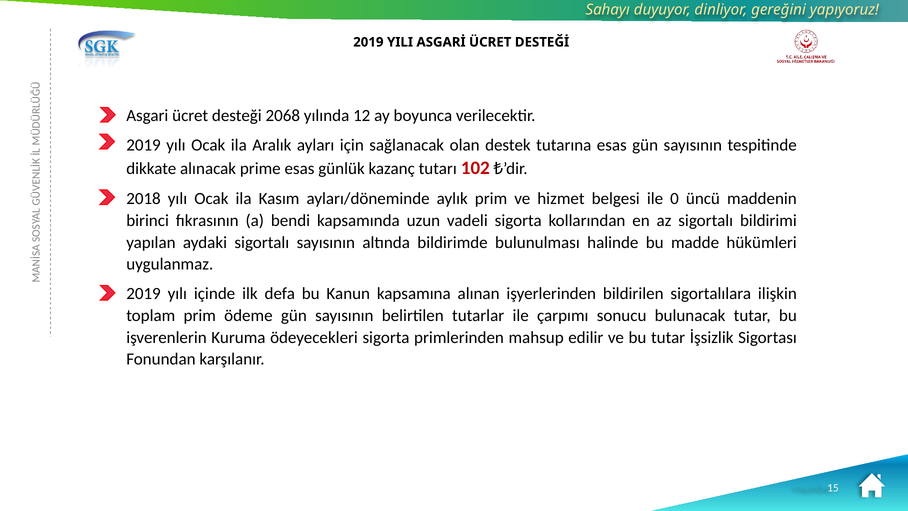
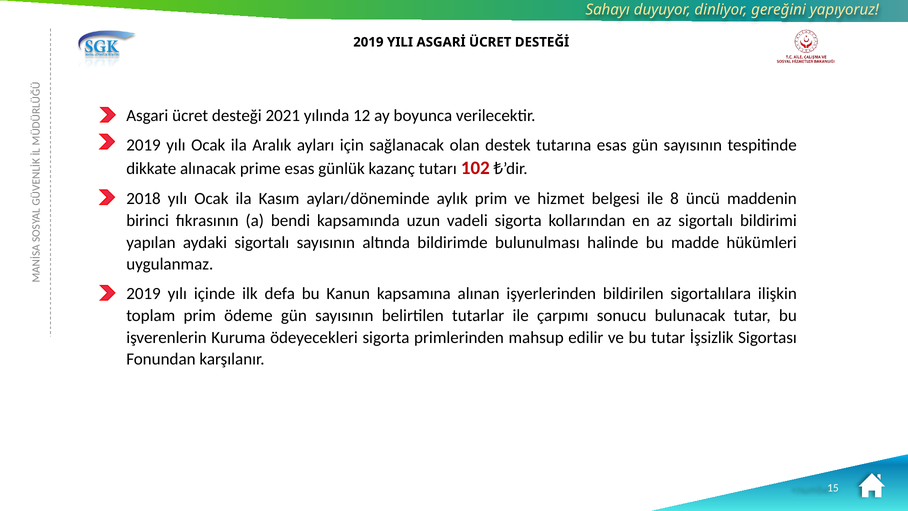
2068: 2068 -> 2021 (283, 115)
0: 0 -> 8 (675, 199)
